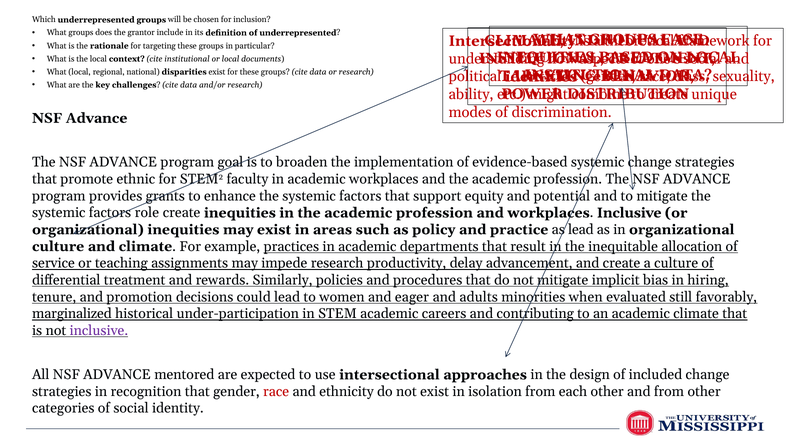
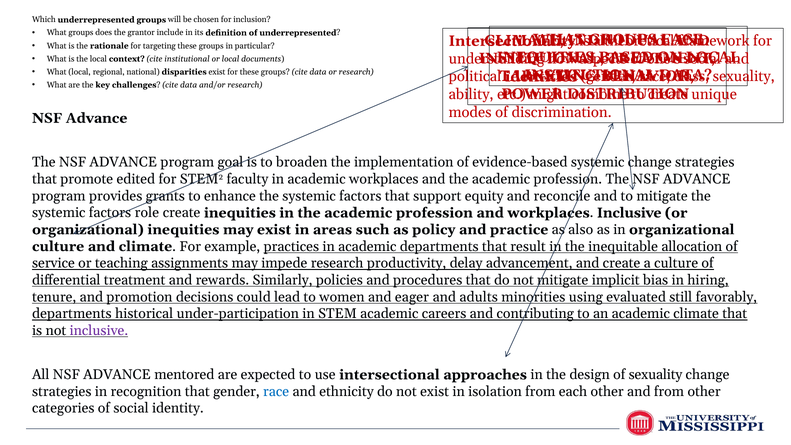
ethnic: ethnic -> edited (136, 179)
potential: potential -> reconcile (562, 196)
as lead: lead -> also (581, 230)
when: when -> using (586, 297)
marginalized: marginalized -> departments (72, 314)
of included: included -> sexuality (656, 375)
race colour: red -> blue (276, 391)
